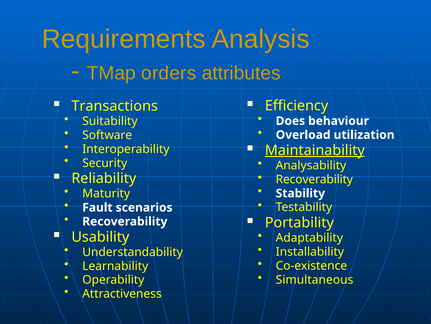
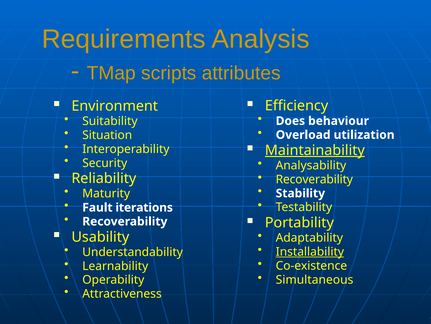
orders: orders -> scripts (169, 73)
Transactions: Transactions -> Environment (115, 106)
Software: Software -> Situation (107, 135)
scenarios: scenarios -> iterations (144, 207)
Installability underline: none -> present (310, 251)
